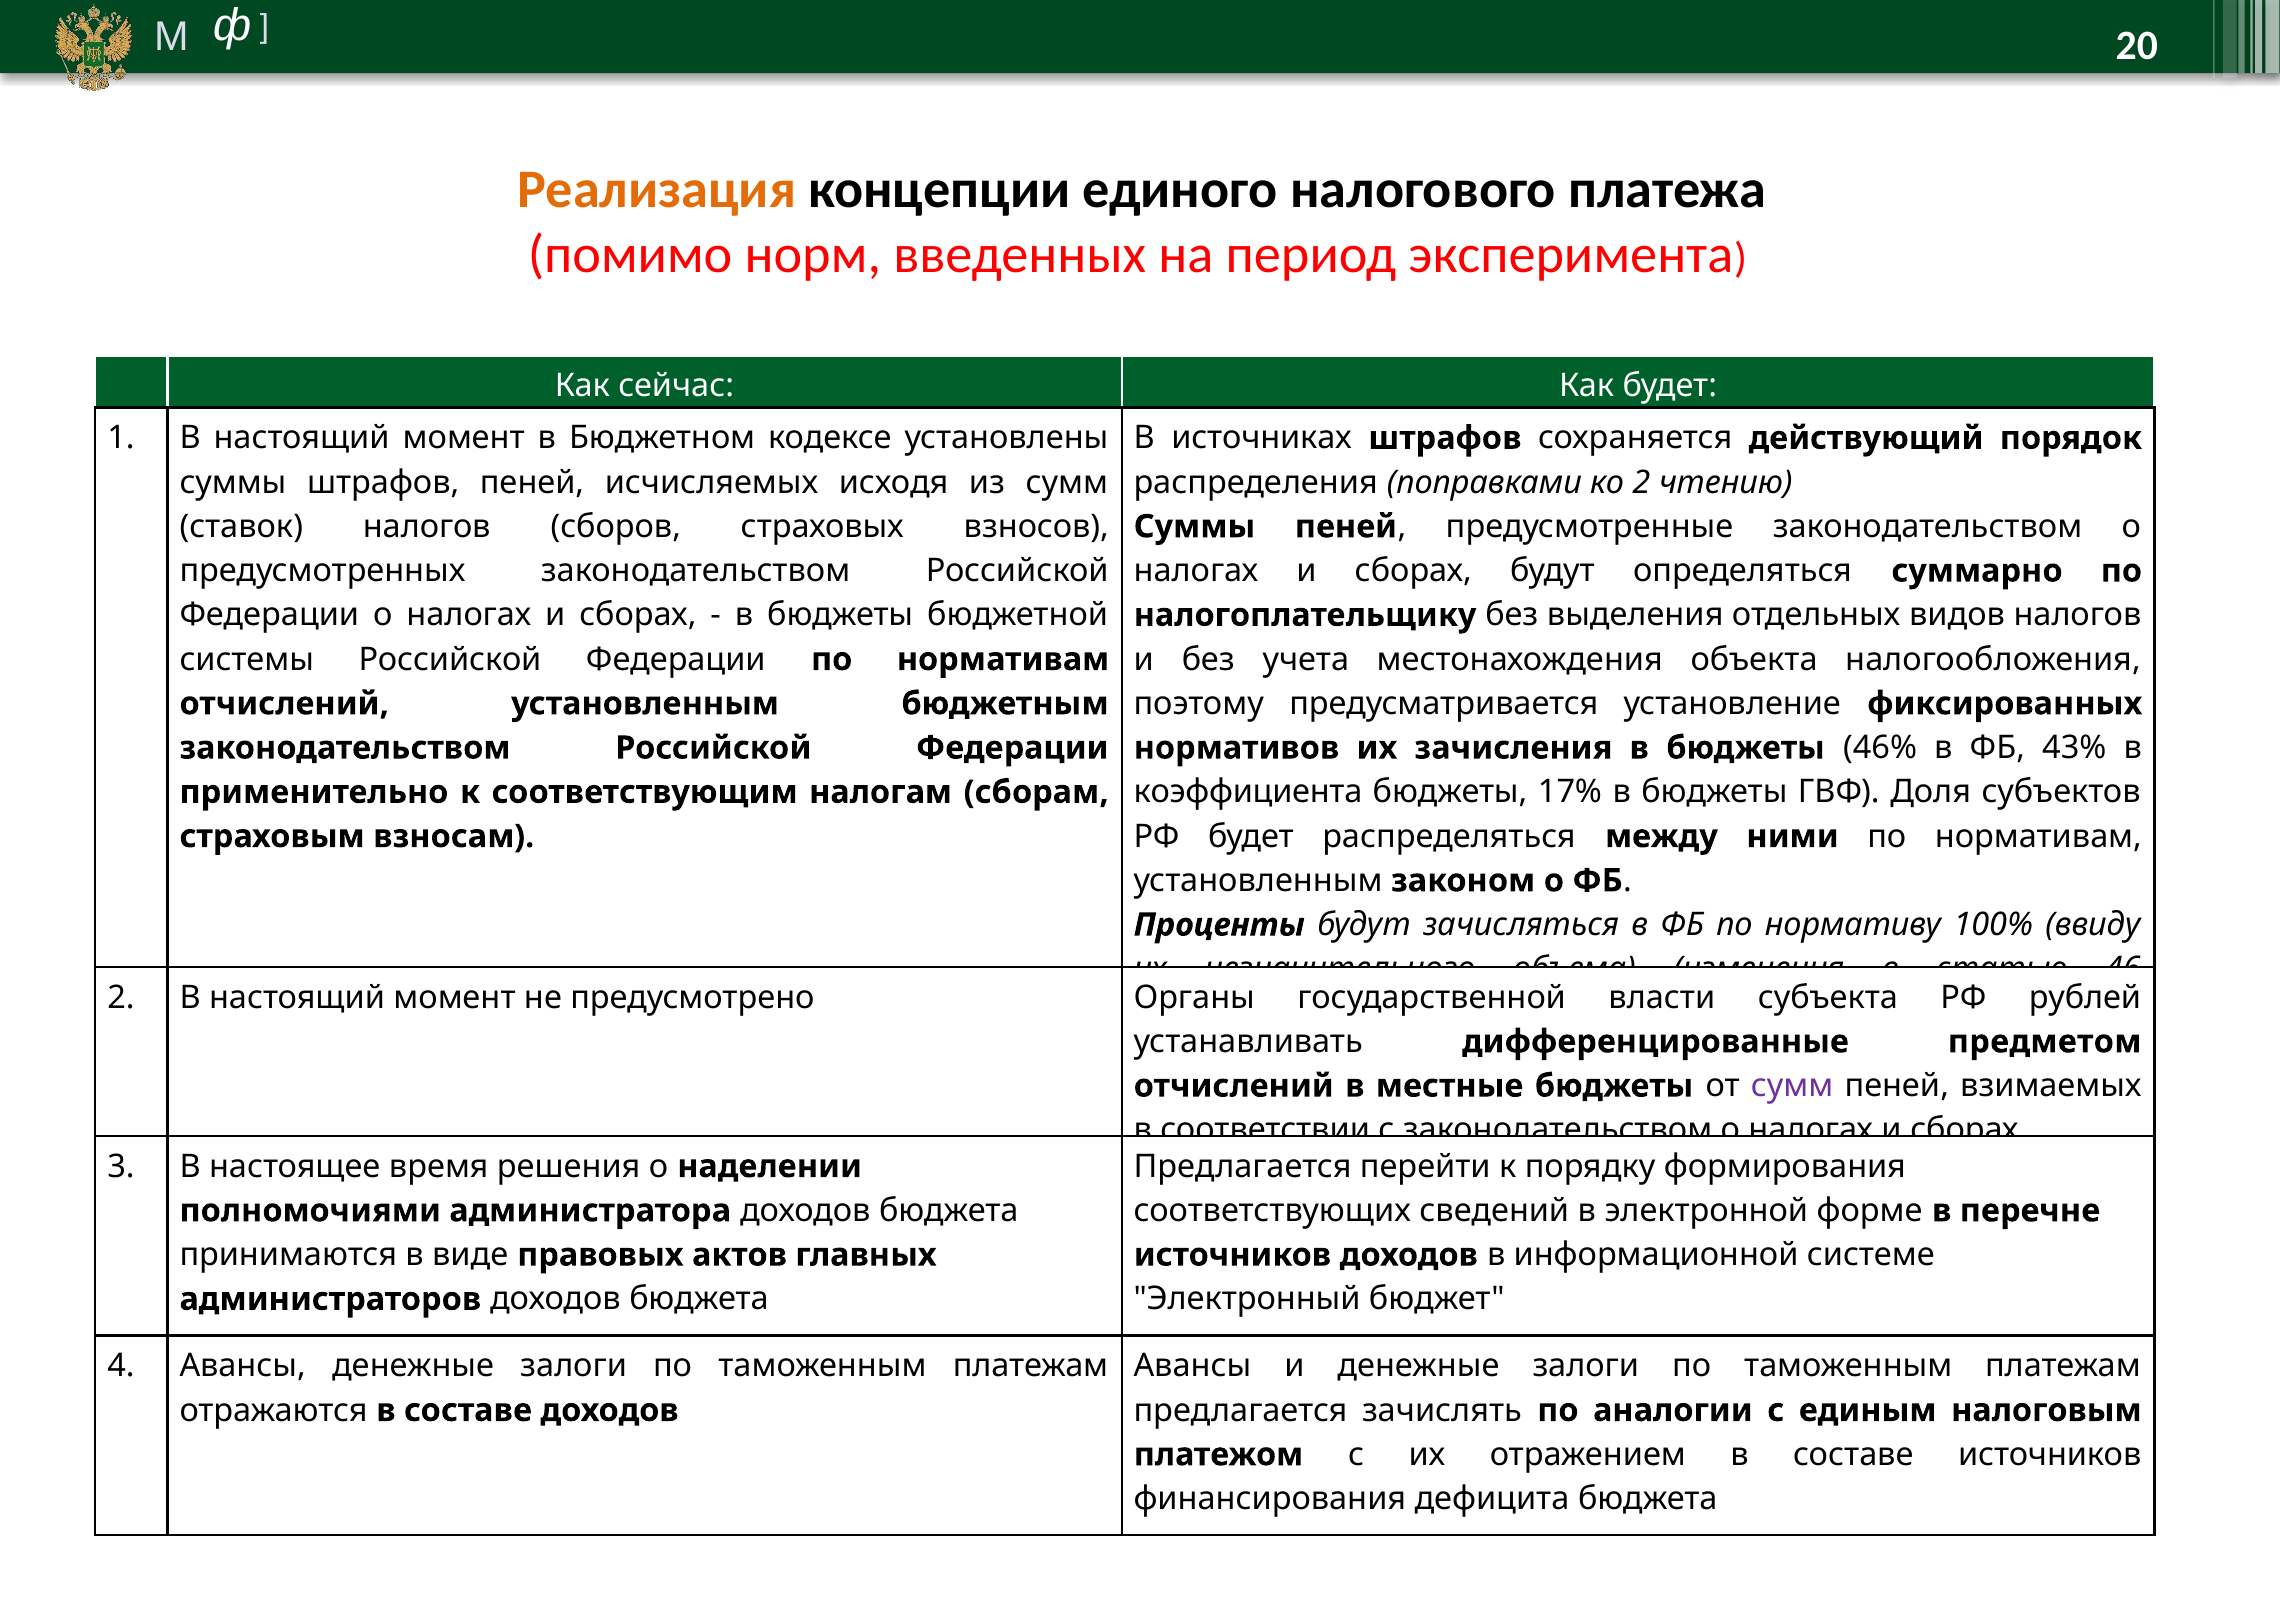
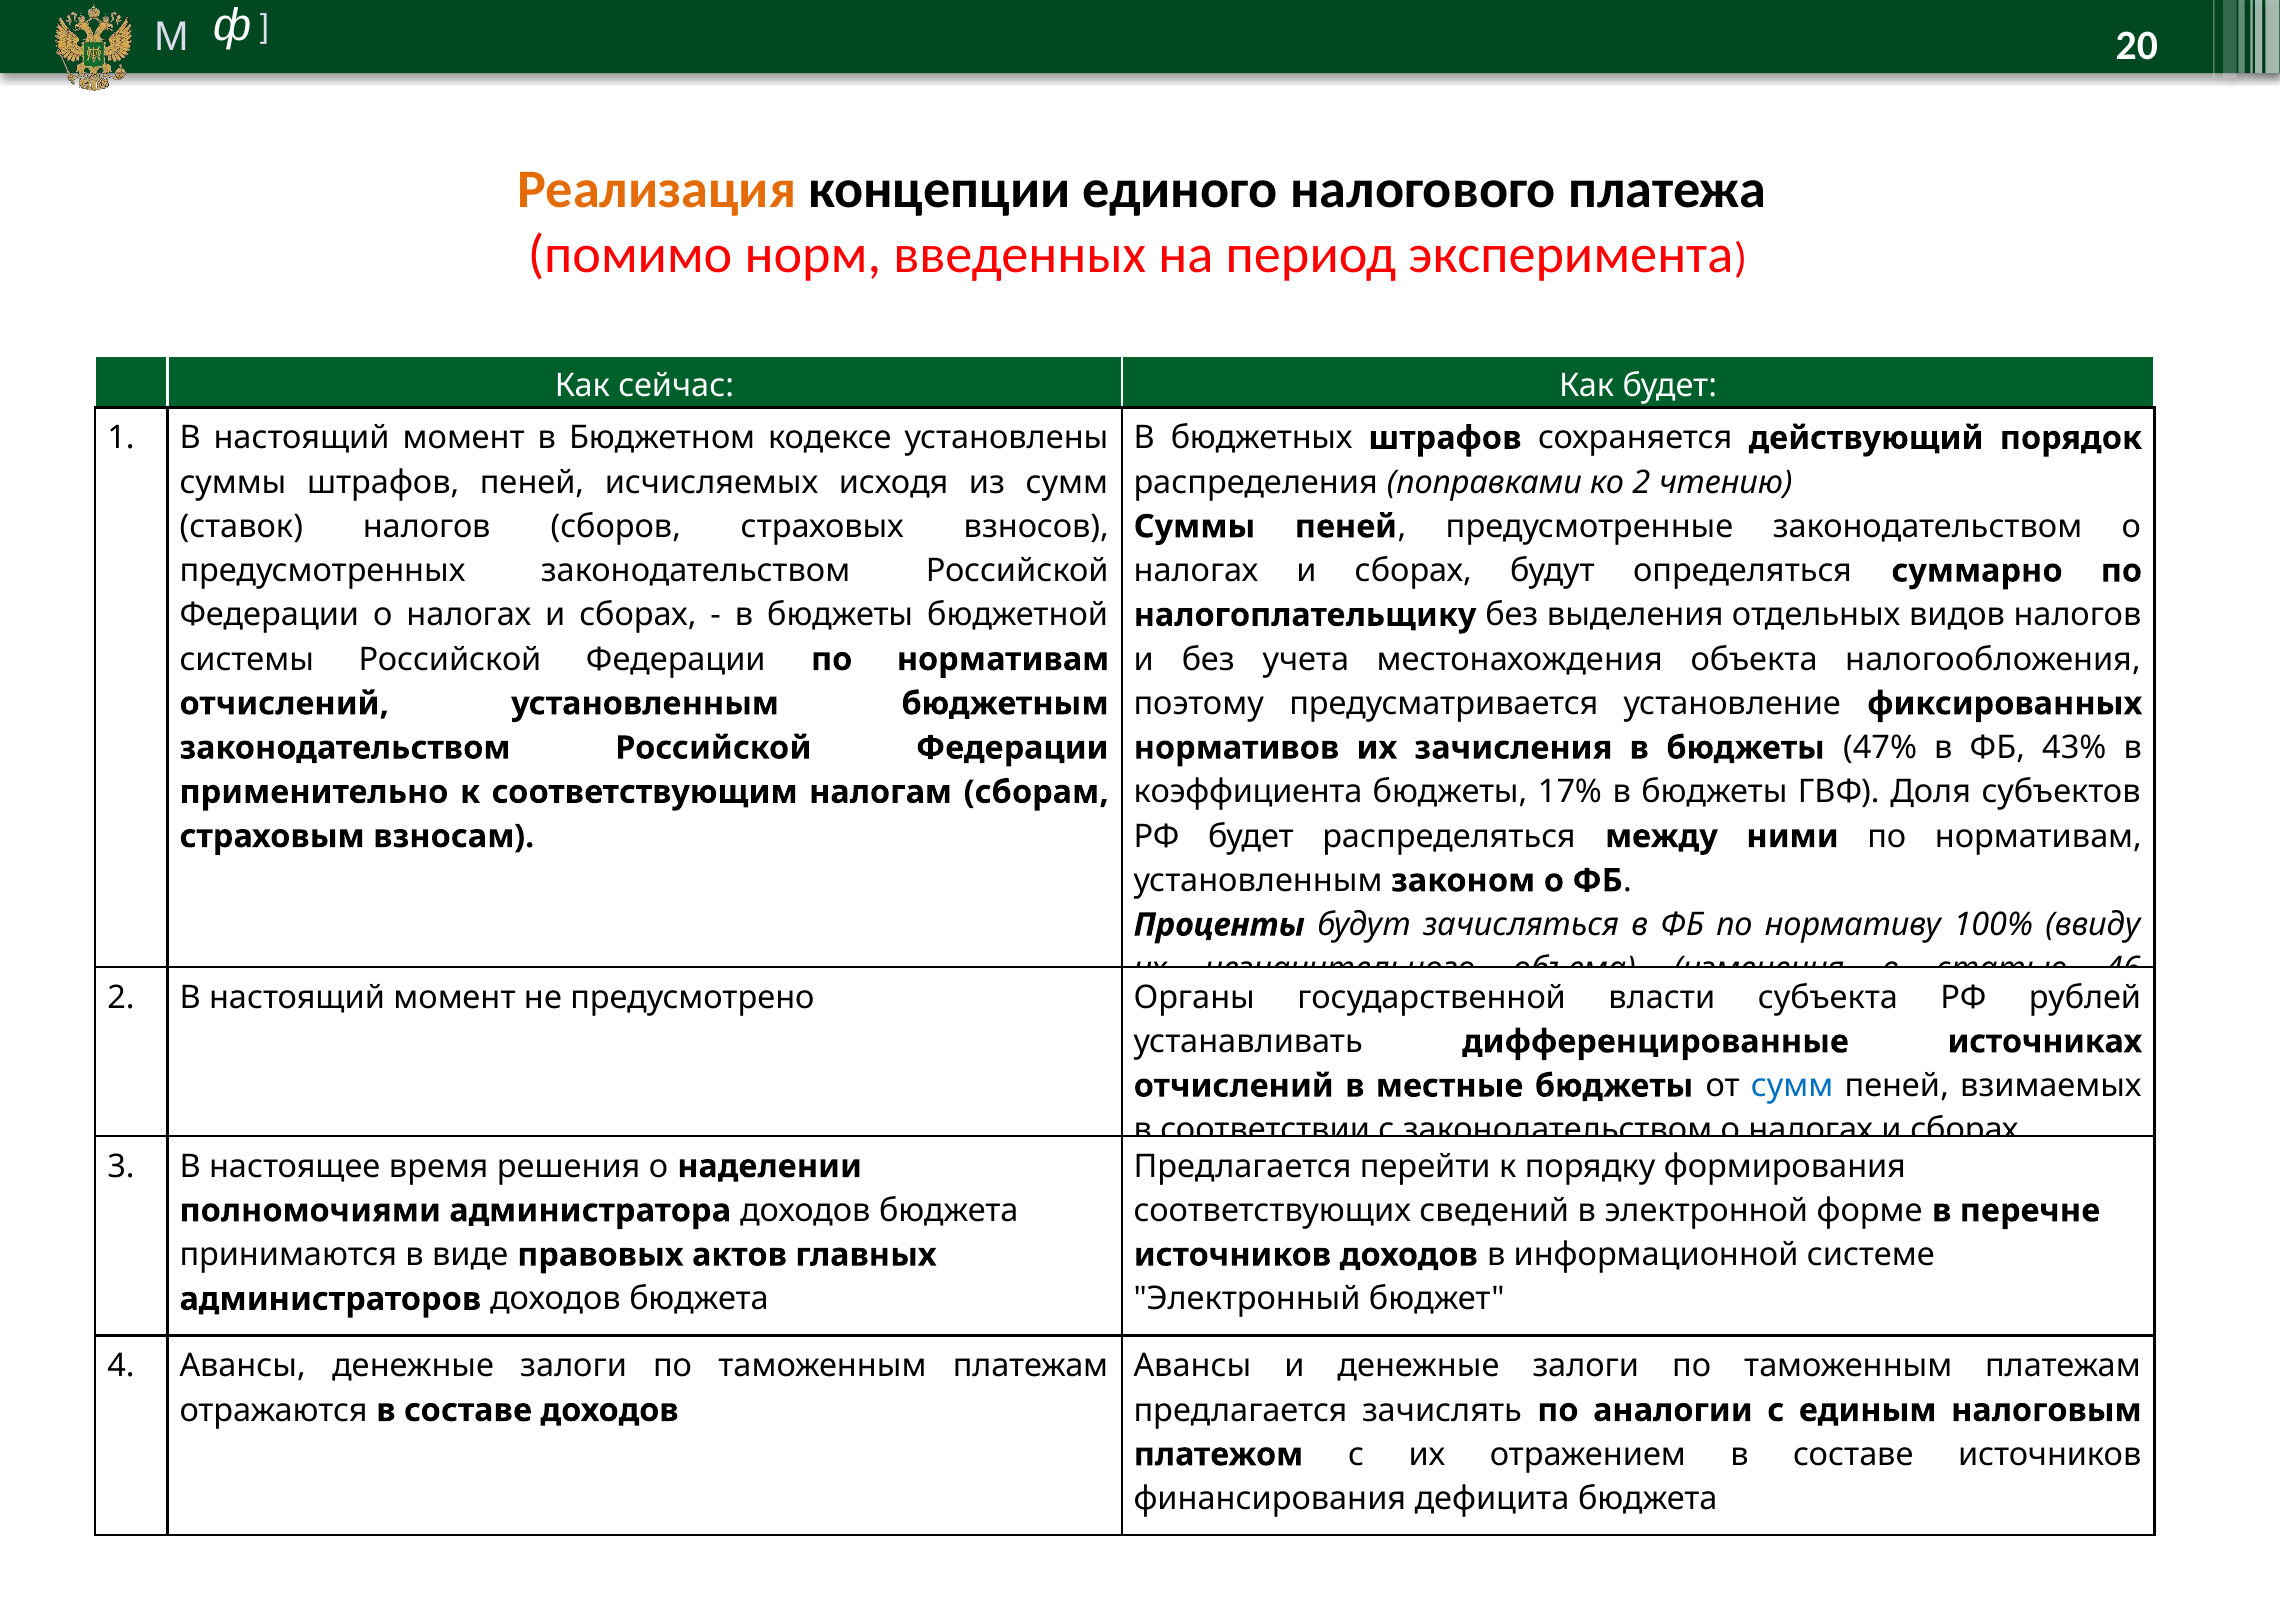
источниках: источниках -> бюджетных (1262, 438)
46%: 46% -> 47% (1880, 748)
предметом: предметом -> источниках (2045, 1042)
сумм colour: purple -> blue (1792, 1086)
